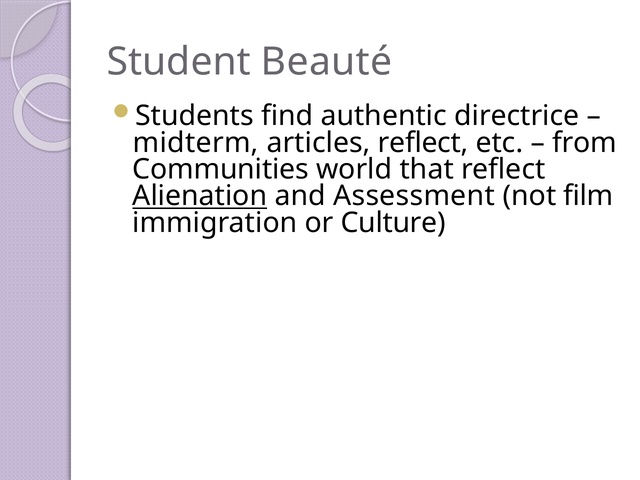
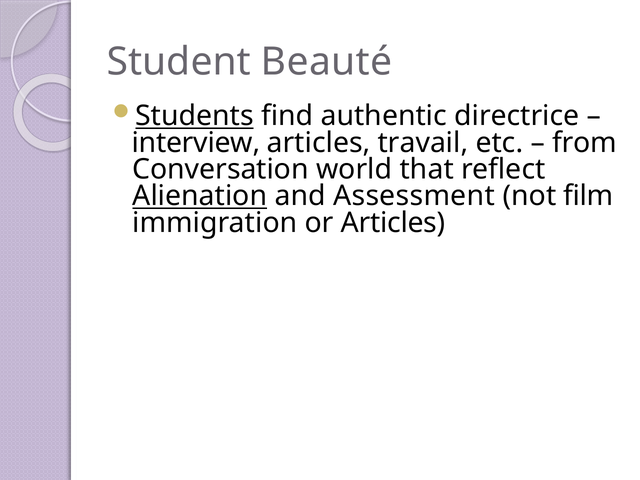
Students underline: none -> present (194, 116)
midterm: midterm -> interview (196, 143)
articles reflect: reflect -> travail (423, 143)
Communities: Communities -> Conversation (221, 169)
or Culture: Culture -> Articles (393, 223)
